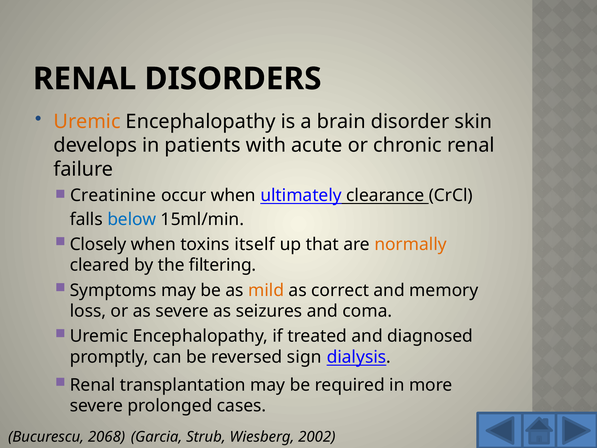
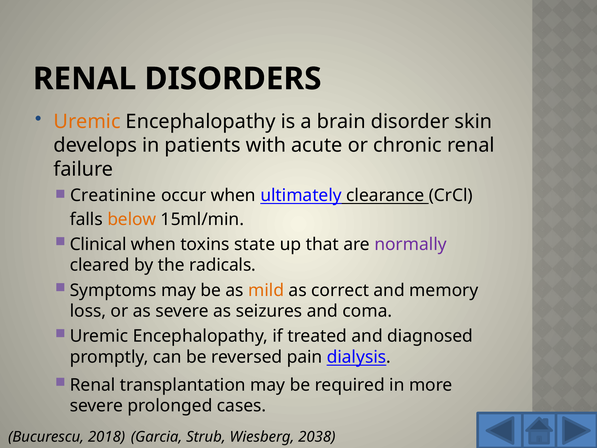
below colour: blue -> orange (132, 219)
Closely: Closely -> Clinical (98, 244)
itself: itself -> state (255, 244)
normally colour: orange -> purple (411, 244)
filtering: filtering -> radicals (223, 265)
sign: sign -> pain (304, 357)
2068: 2068 -> 2018 (107, 437)
2002: 2002 -> 2038 (317, 437)
